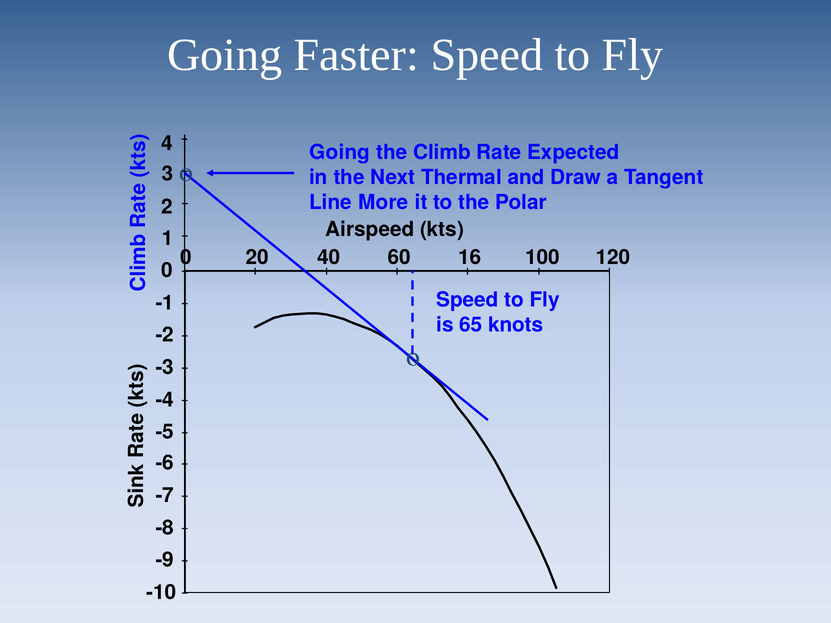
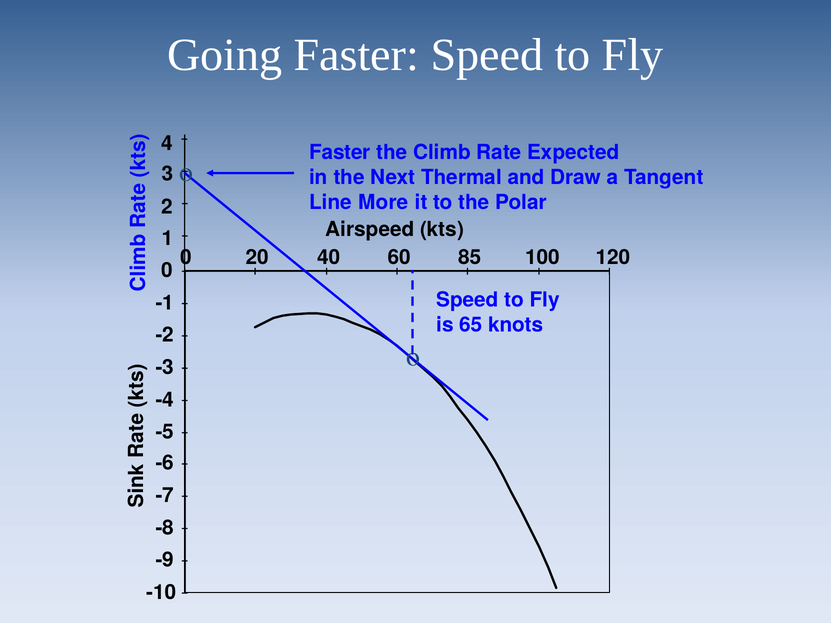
Going: Going -> Faster (340, 152)
16: 16 -> 85 (470, 257)
